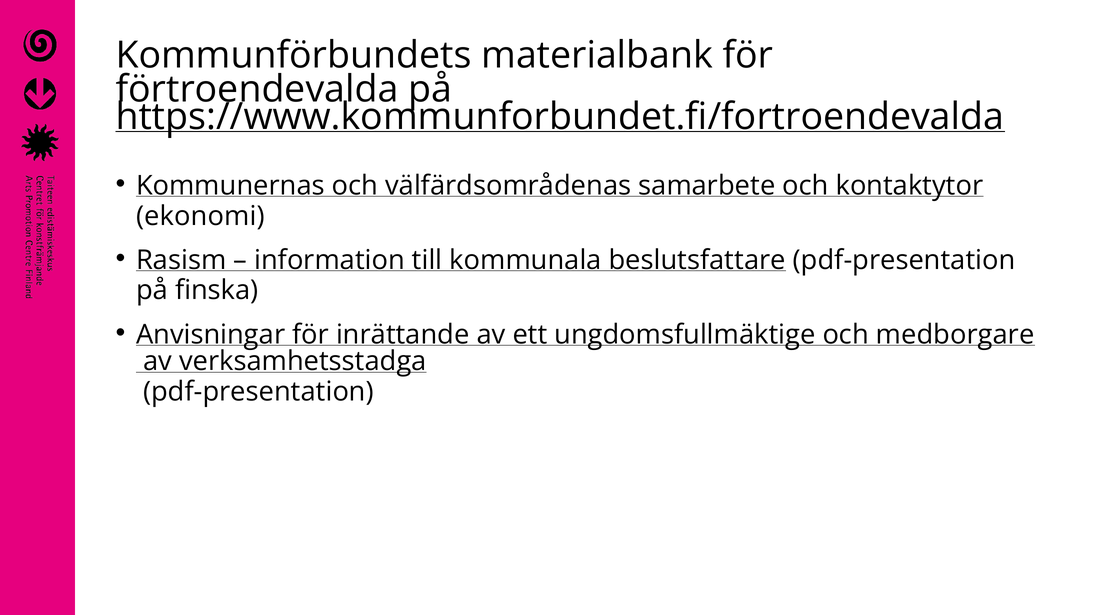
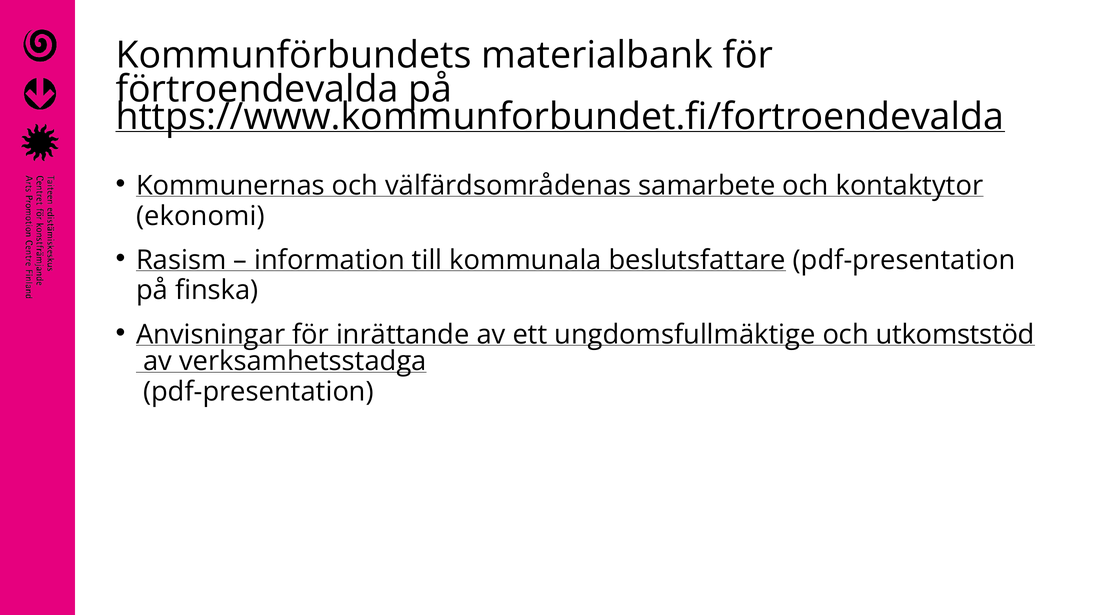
medborgare: medborgare -> utkomststöd (955, 334)
